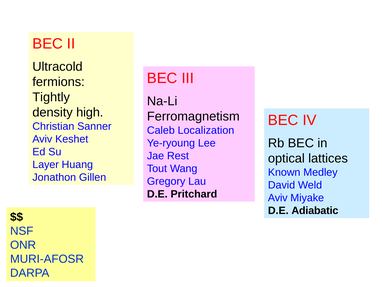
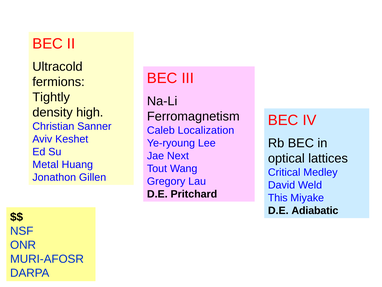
Rest: Rest -> Next (178, 156)
Layer: Layer -> Metal (46, 164)
Known: Known -> Critical (284, 172)
Aviv: Aviv -> This (278, 197)
